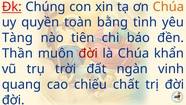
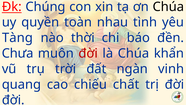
Chúa colour: orange -> black (168, 7)
bằng: bằng -> nhau (113, 22)
tiên: tiên -> thời (83, 38)
Thần: Thần -> Chưa (18, 53)
